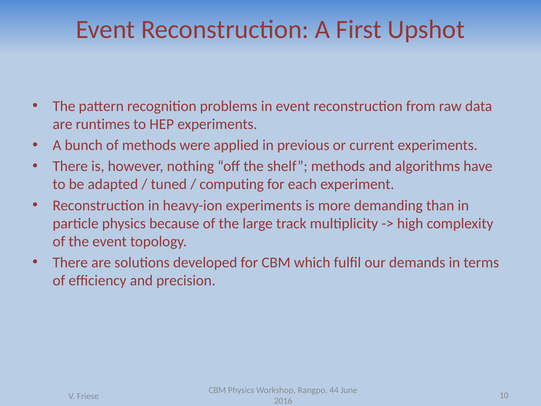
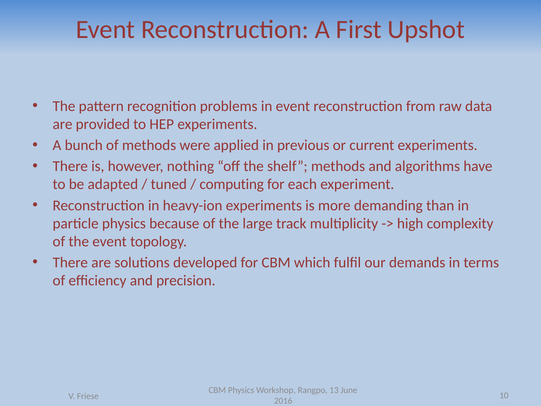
runtimes: runtimes -> provided (103, 124)
44: 44 -> 13 (334, 390)
